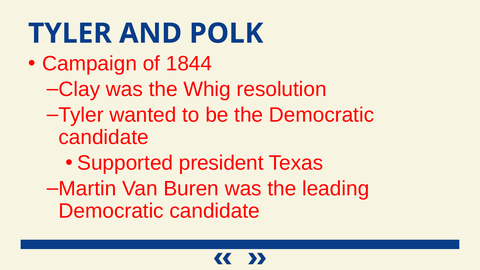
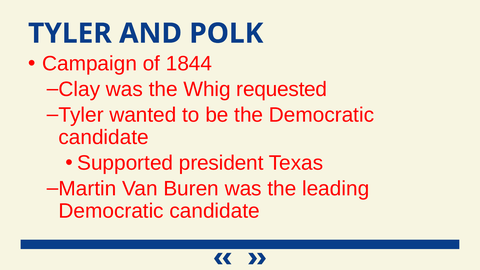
resolution: resolution -> requested (282, 89)
